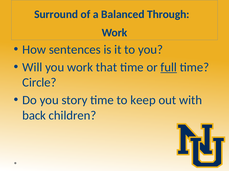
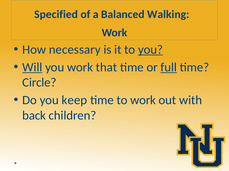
Surround: Surround -> Specified (56, 14)
Through: Through -> Walking (168, 14)
sentences: sentences -> necessary (75, 50)
you underline: none -> present (150, 50)
Will underline: none -> present (32, 68)
story: story -> keep (74, 101)
to keep: keep -> work (143, 101)
